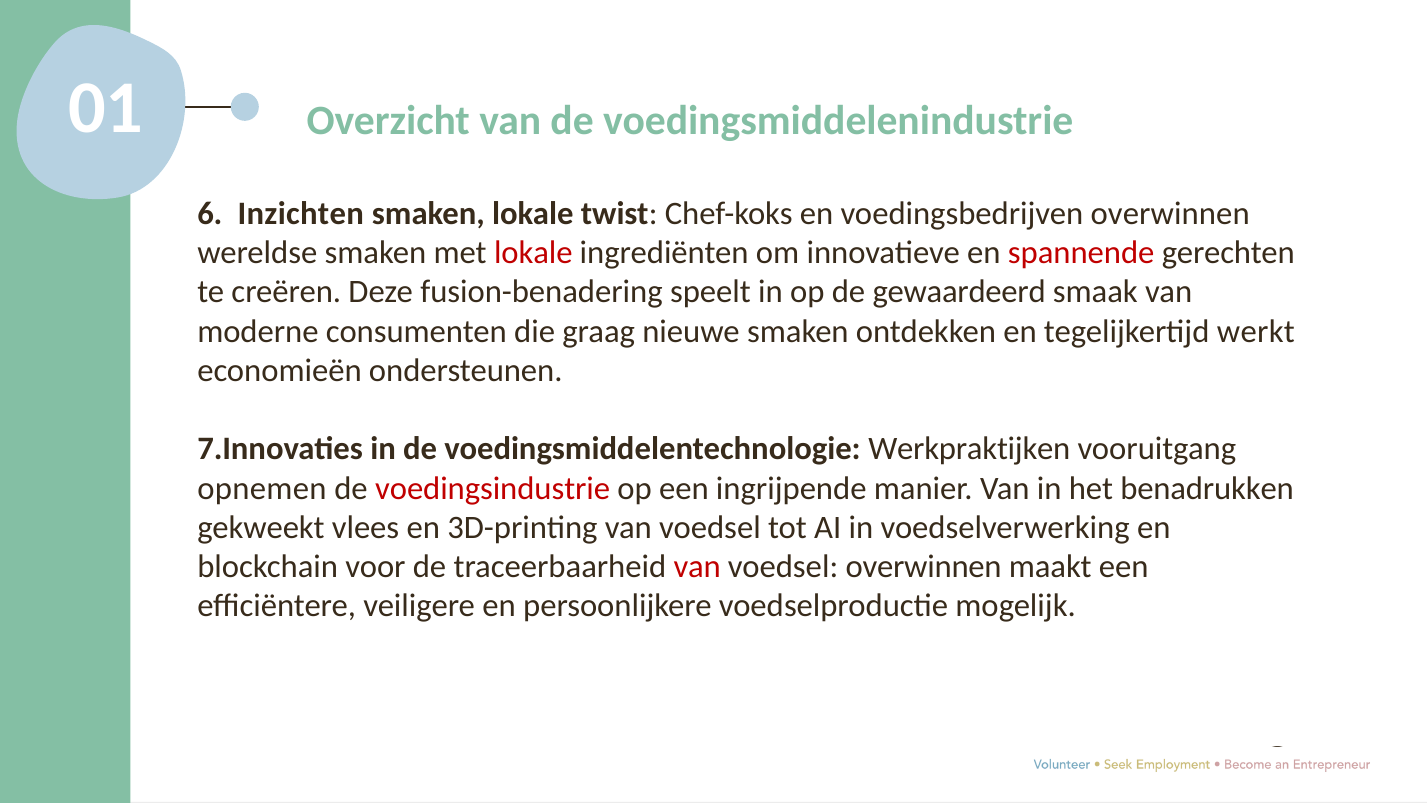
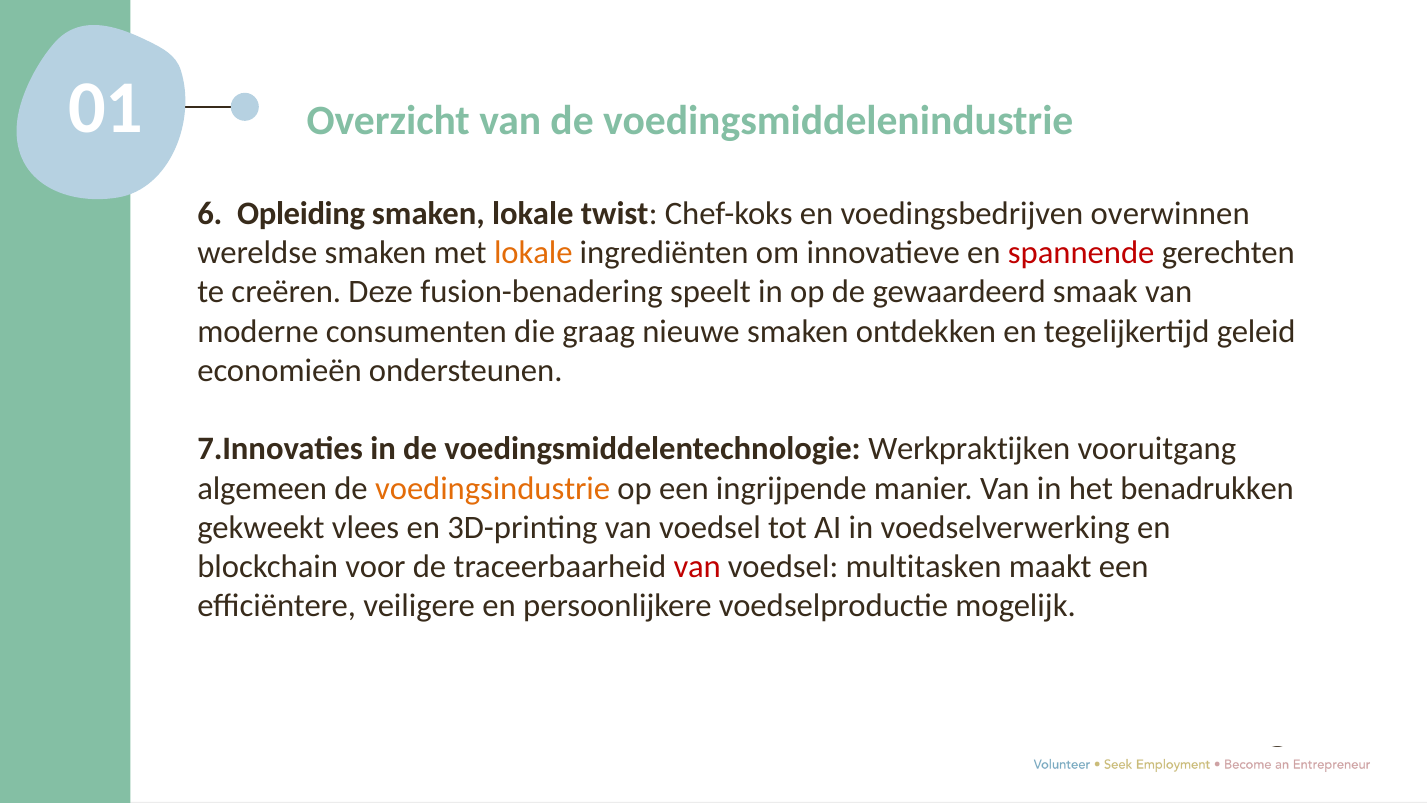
Inzichten: Inzichten -> Opleiding (301, 213)
lokale colour: red -> orange (533, 253)
werkt: werkt -> geleid (1256, 331)
opnemen: opnemen -> algemeen (262, 488)
voedingsindustrie colour: red -> orange (493, 488)
voedsel overwinnen: overwinnen -> multitasken (924, 567)
